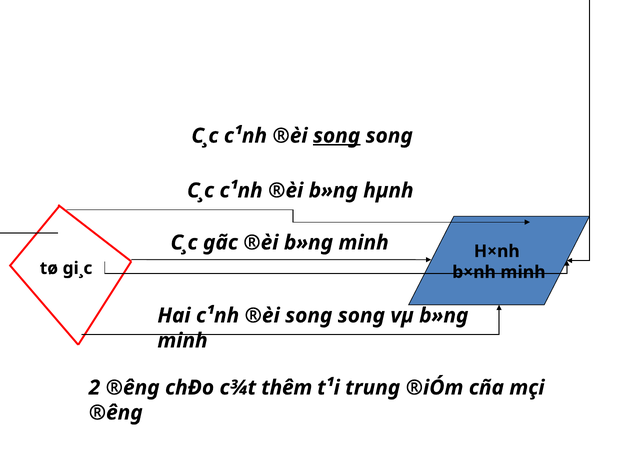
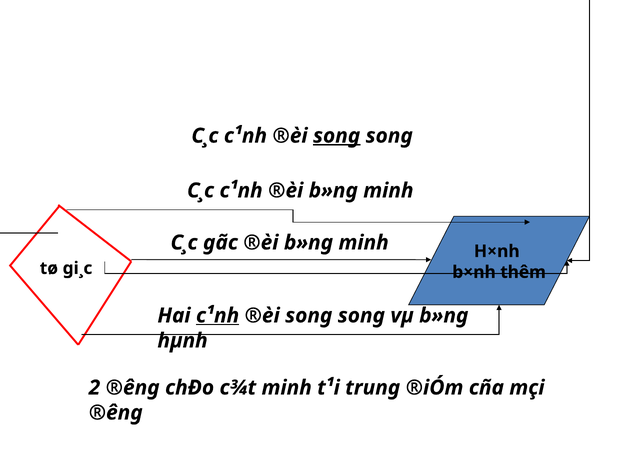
c¹nh ®èi b»ng hµnh: hµnh -> minh (388, 191)
b×nh minh: minh -> thêm (523, 272)
c¹nh underline: none -> present (218, 316)
minh: minh -> hµnh (183, 341)
c¾t thêm: thêm -> minh (287, 388)
